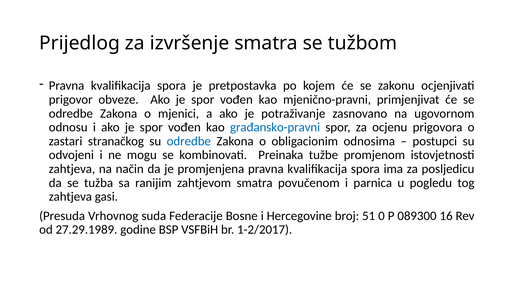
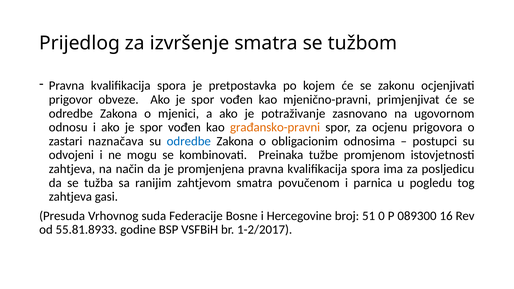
građansko-pravni colour: blue -> orange (275, 127)
stranačkog: stranačkog -> naznačava (116, 141)
27.29.1989: 27.29.1989 -> 55.81.8933 (86, 230)
